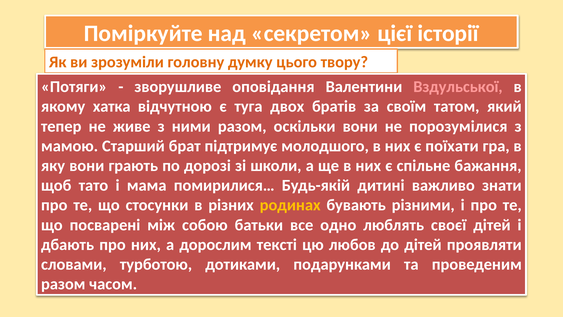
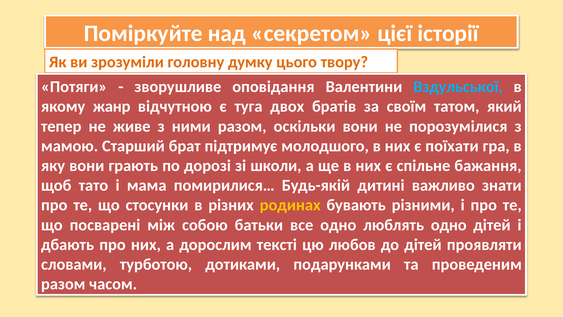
Вздульської colour: pink -> light blue (458, 87)
хатка: хатка -> жанр (112, 107)
люблять своєї: своєї -> одно (449, 225)
